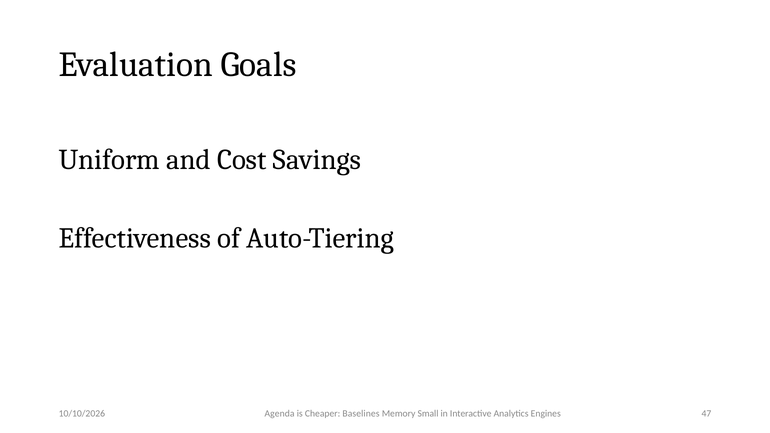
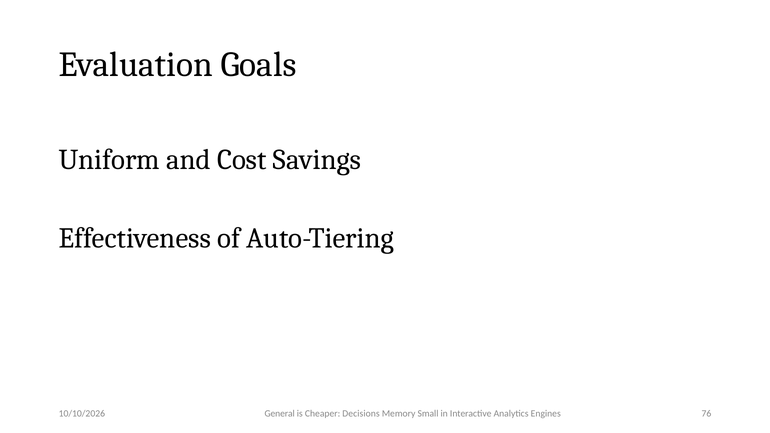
47: 47 -> 76 (706, 414)
Agenda: Agenda -> General (280, 414)
Baselines: Baselines -> Decisions (361, 414)
